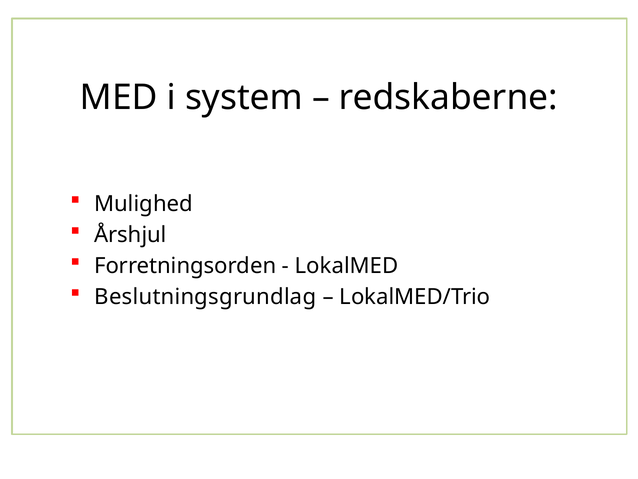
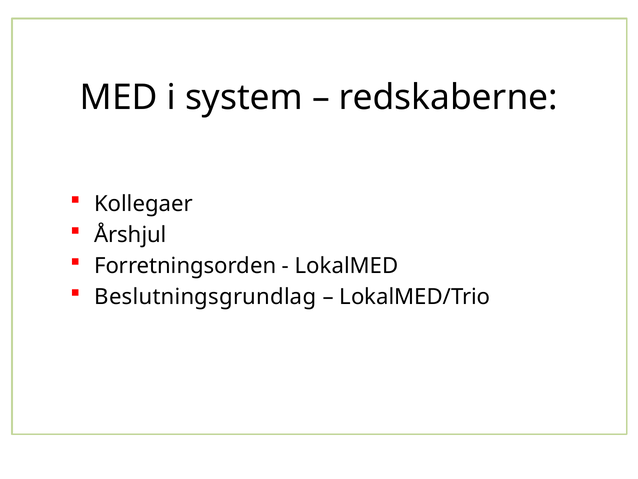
Mulighed: Mulighed -> Kollegaer (143, 204)
